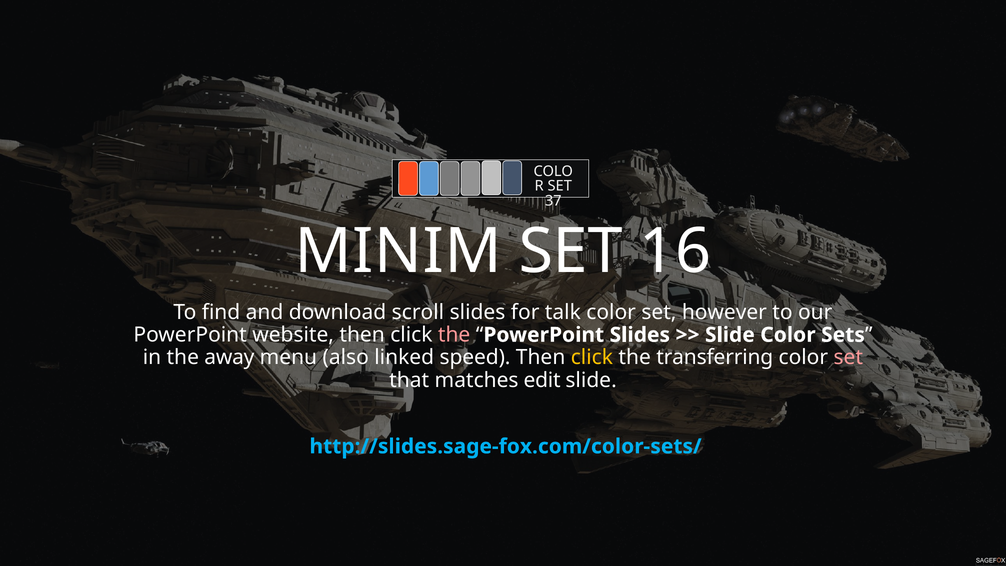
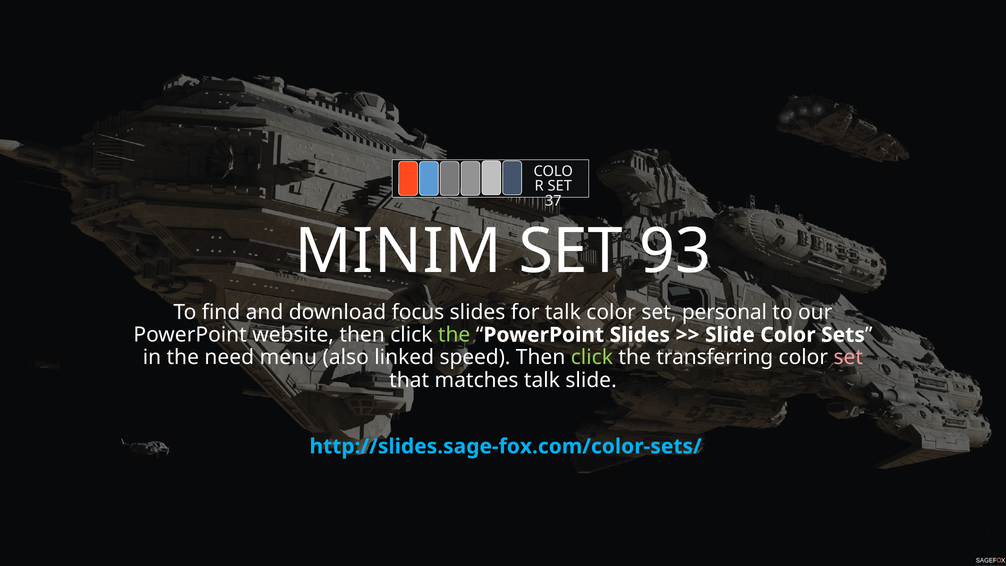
16: 16 -> 93 (675, 251)
scroll: scroll -> focus (418, 312)
however: however -> personal (724, 312)
the colour: pink -> light green (454, 335)
away: away -> need (229, 357)
click colour: yellow -> light green (592, 357)
matches edit: edit -> talk (542, 380)
